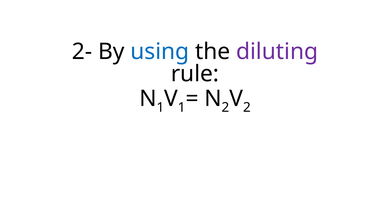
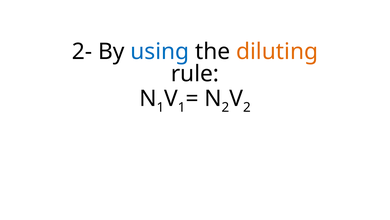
diluting colour: purple -> orange (277, 51)
